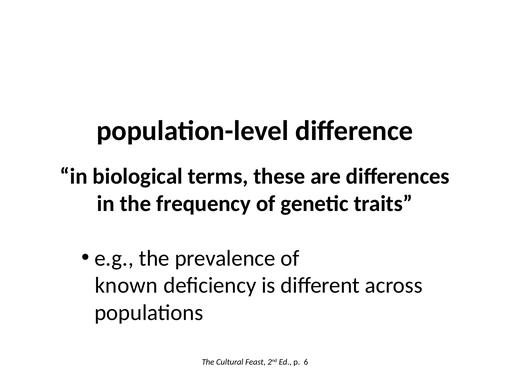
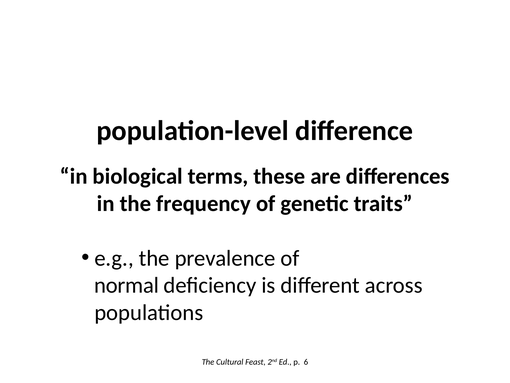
known: known -> normal (127, 285)
